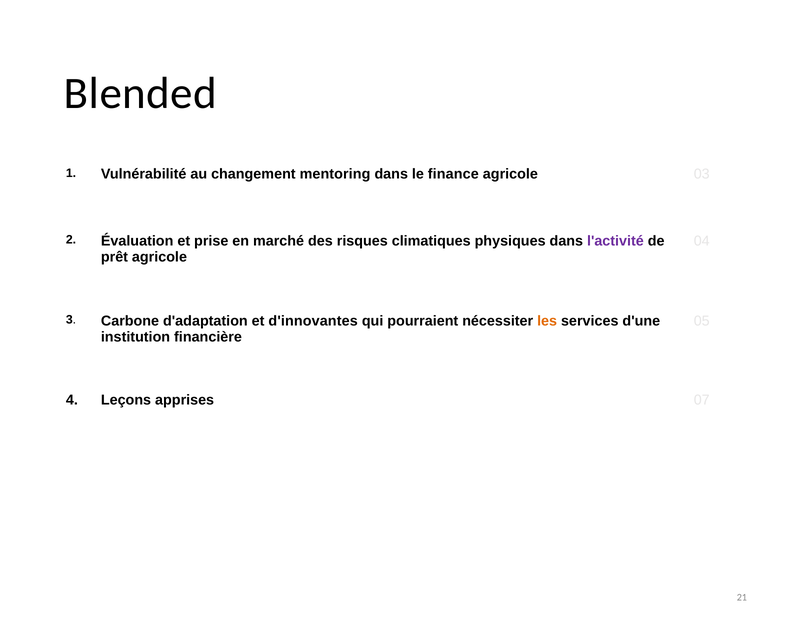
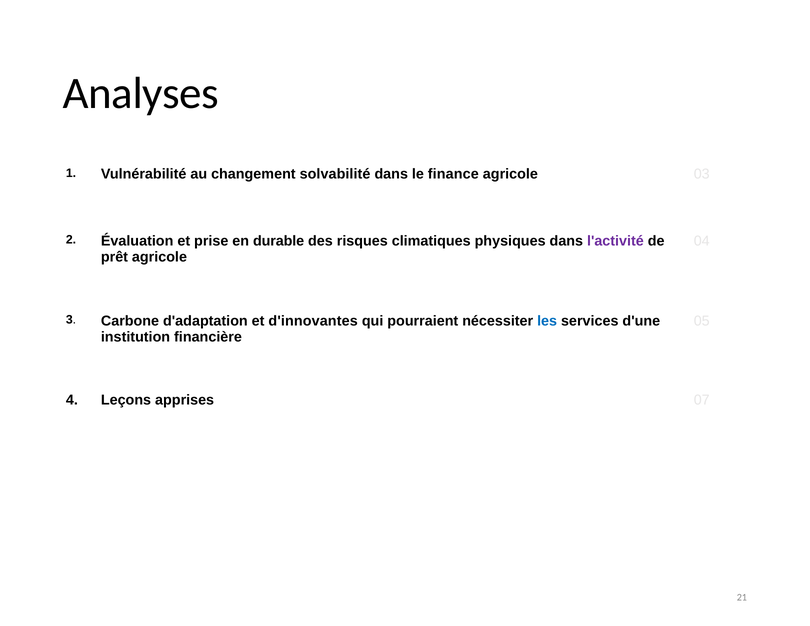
Blended: Blended -> Analyses (141, 94)
mentoring: mentoring -> solvabilité (335, 174)
marché: marché -> durable (279, 241)
les colour: orange -> blue (547, 321)
